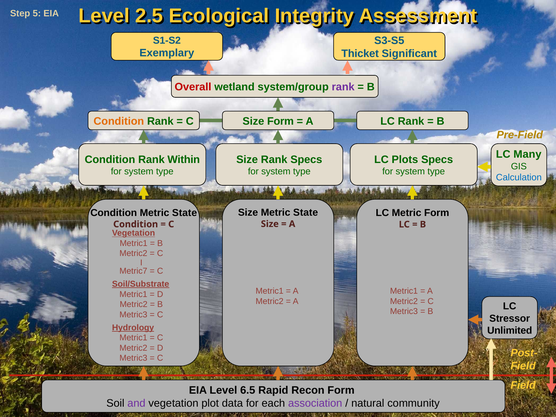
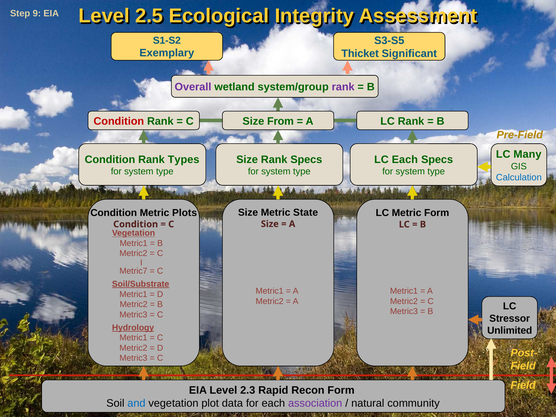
5: 5 -> 9 (37, 14)
Overall colour: red -> purple (193, 87)
Condition colour: orange -> red (119, 121)
Size Form: Form -> From (280, 121)
Within: Within -> Types (184, 160)
LC Plots: Plots -> Each (405, 160)
Condition Metric State: State -> Plots (185, 213)
6.5: 6.5 -> 2.3 (248, 390)
and colour: purple -> blue (136, 403)
